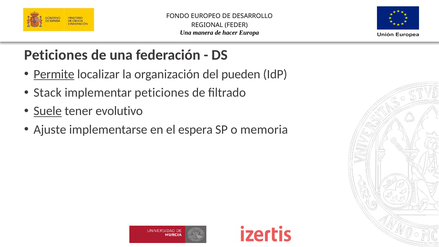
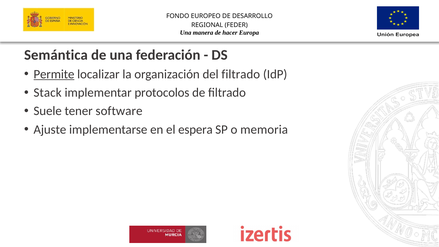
Peticiones: Peticiones -> Semántica (56, 55)
del pueden: pueden -> filtrado (241, 74)
implementar peticiones: peticiones -> protocolos (162, 93)
Suele underline: present -> none (48, 111)
evolutivo: evolutivo -> software (119, 111)
